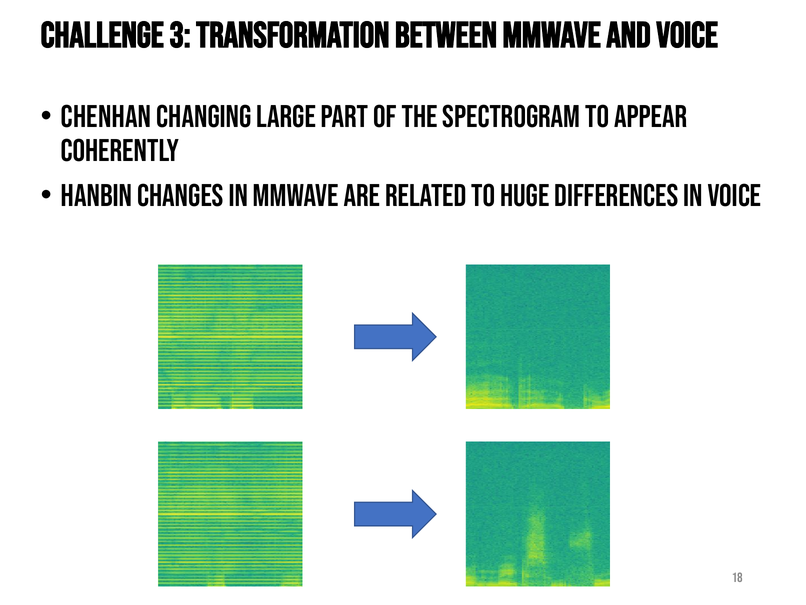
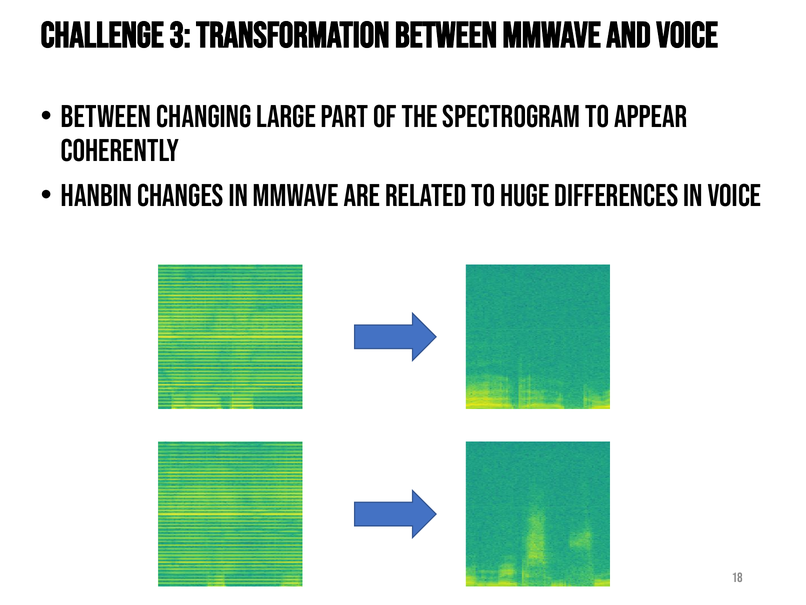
Chenhan: Chenhan -> Between (106, 117)
